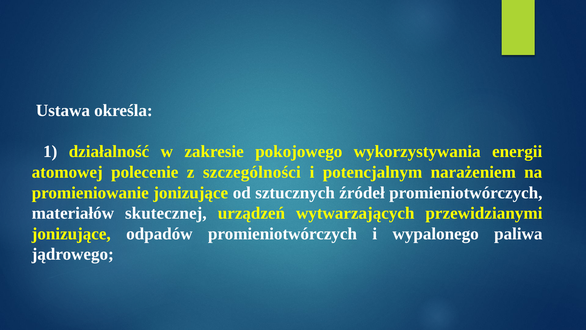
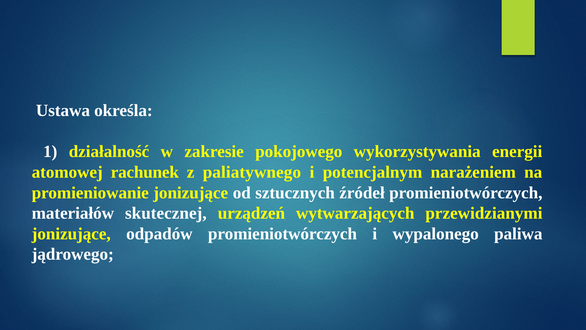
polecenie: polecenie -> rachunek (145, 172)
szczególności: szczególności -> paliatywnego (252, 172)
